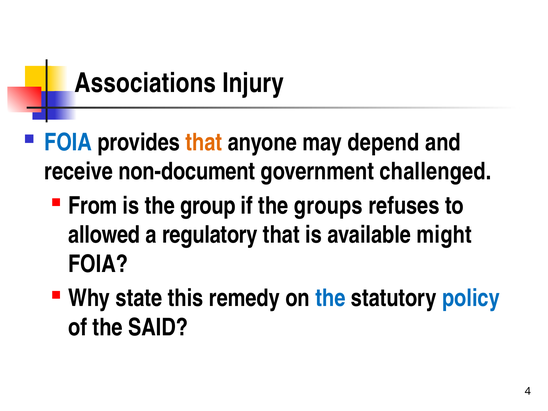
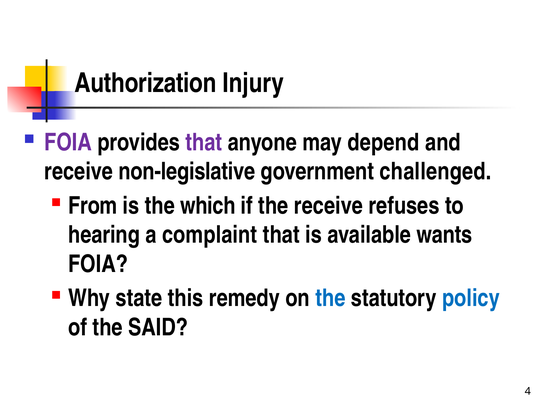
Associations: Associations -> Authorization (145, 83)
FOIA colour: blue -> purple (68, 142)
that colour: orange -> purple (204, 142)
non-document: non-document -> non-legislative (187, 172)
group: group -> which (208, 206)
the groups: groups -> receive (328, 206)
allowed: allowed -> hearing (104, 235)
regulatory: regulatory -> complaint (210, 235)
might: might -> wants (444, 235)
